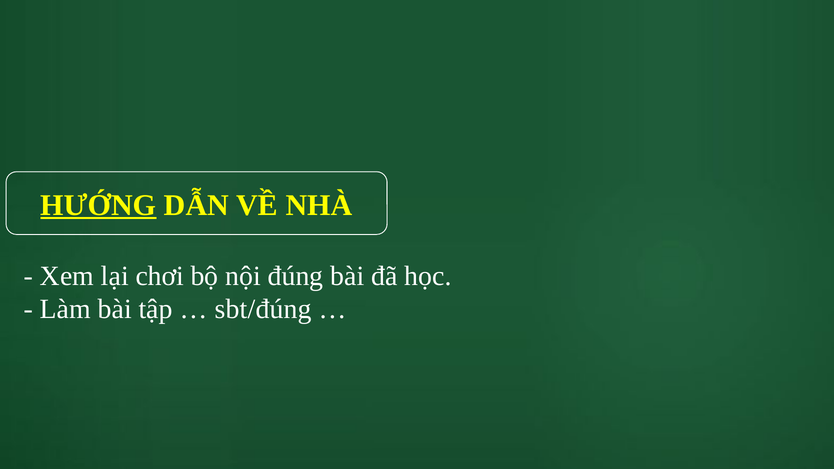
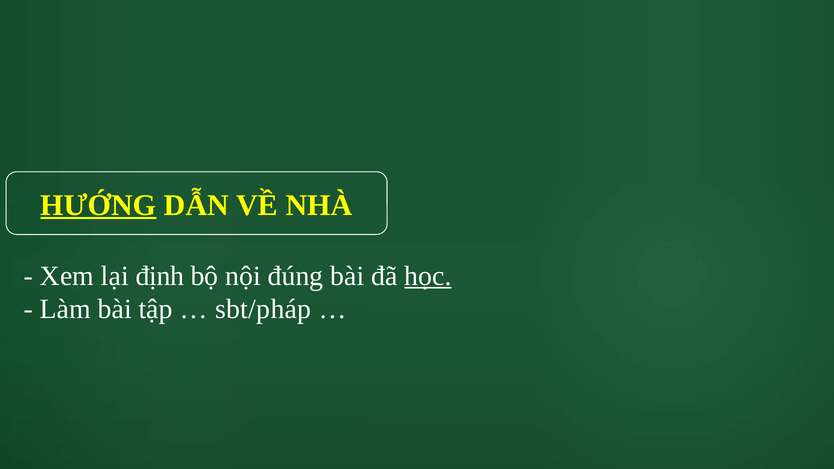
chơi: chơi -> định (160, 276)
học underline: none -> present (428, 276)
sbt/đúng: sbt/đúng -> sbt/pháp (263, 309)
